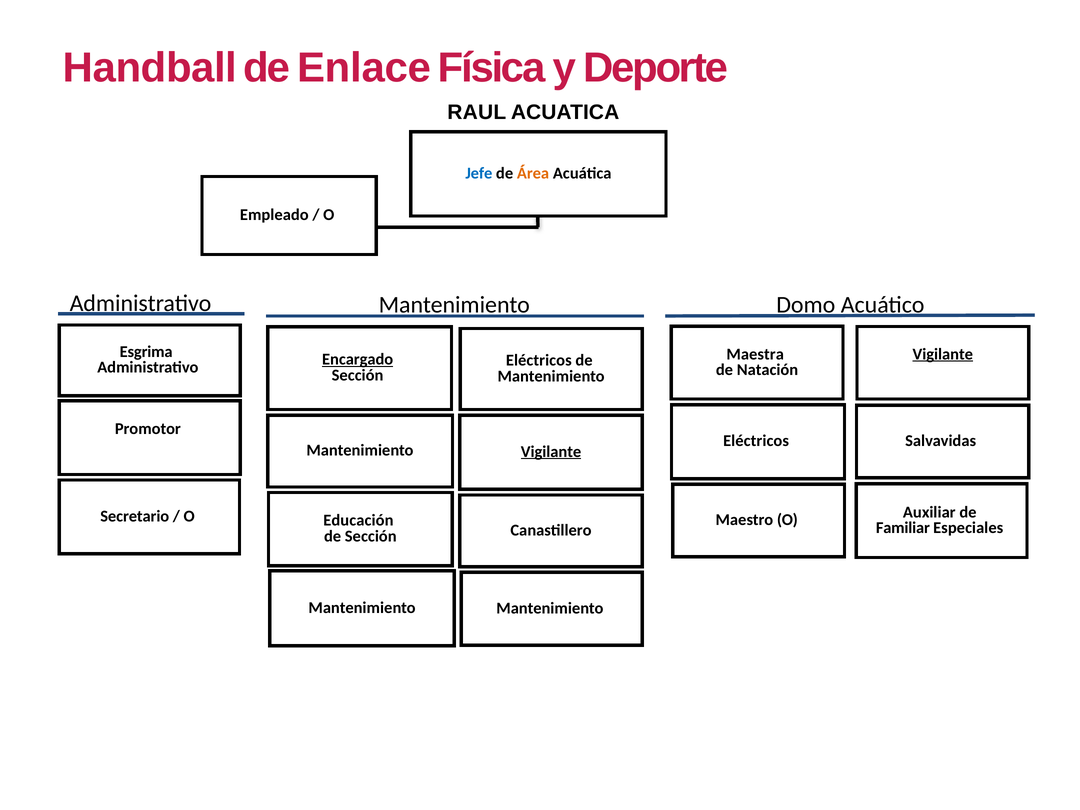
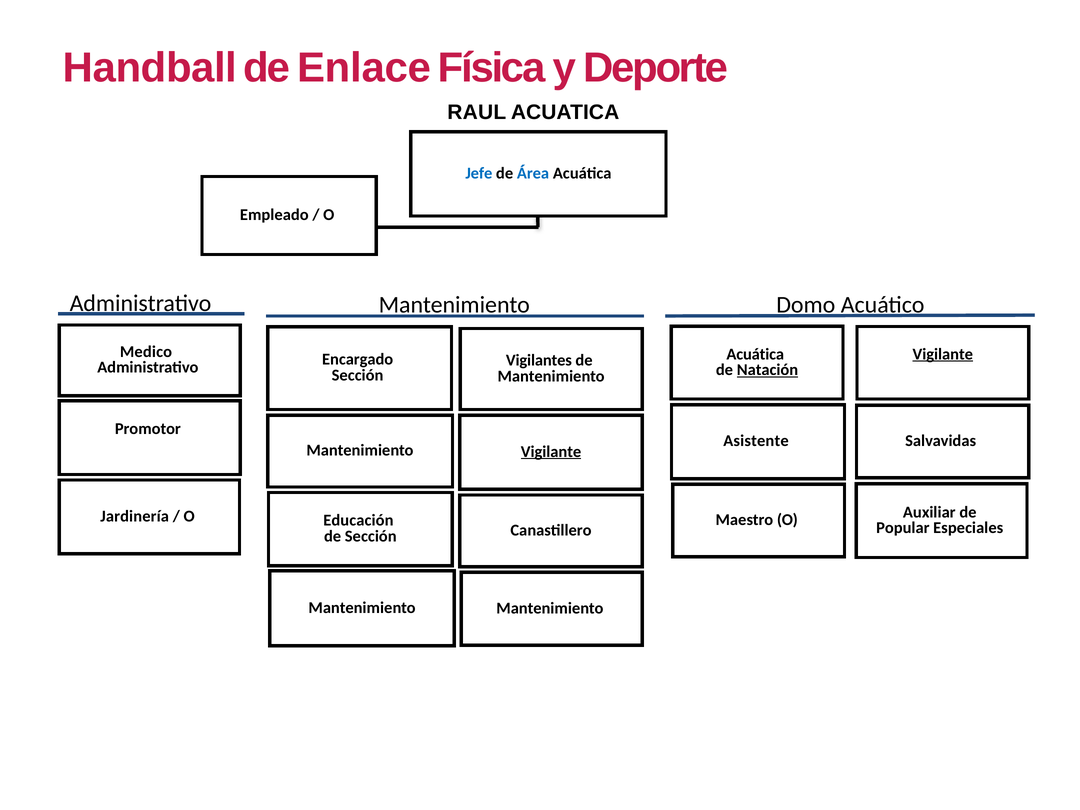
Área colour: orange -> blue (533, 173)
Esgrima: Esgrima -> Medico (146, 352)
Maestra: Maestra -> Acuática (755, 354)
Encargado underline: present -> none (358, 359)
Eléctricos: Eléctricos -> Vigilantes (539, 360)
Natación underline: none -> present (767, 370)
Eléctricos: Eléctricos -> Asistente (756, 441)
Secretario: Secretario -> Jardinería (135, 516)
Familiar: Familiar -> Popular (903, 528)
